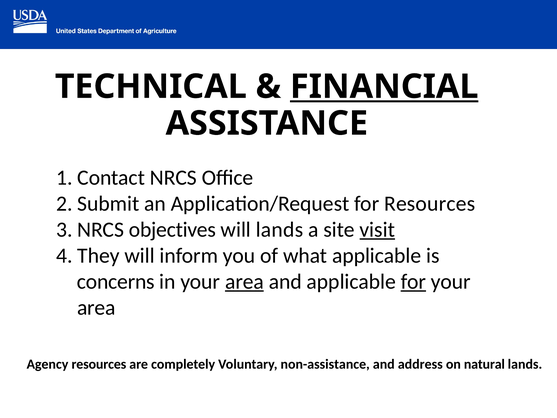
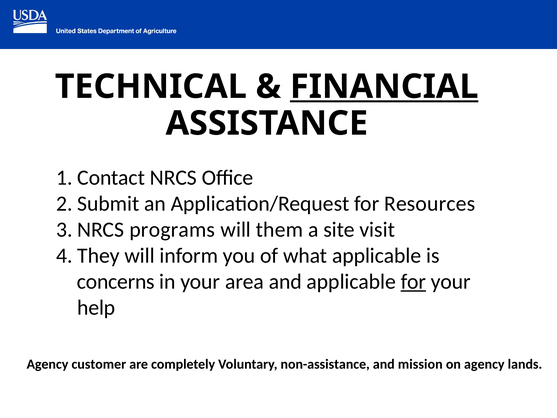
objectives: objectives -> programs (172, 230)
will lands: lands -> them (279, 230)
visit underline: present -> none (377, 230)
area underline: present -> none (244, 282)
area: area -> help (96, 308)
Agency resources: resources -> customer (99, 364)
address: address -> mission (420, 364)
on natural: natural -> agency (484, 364)
